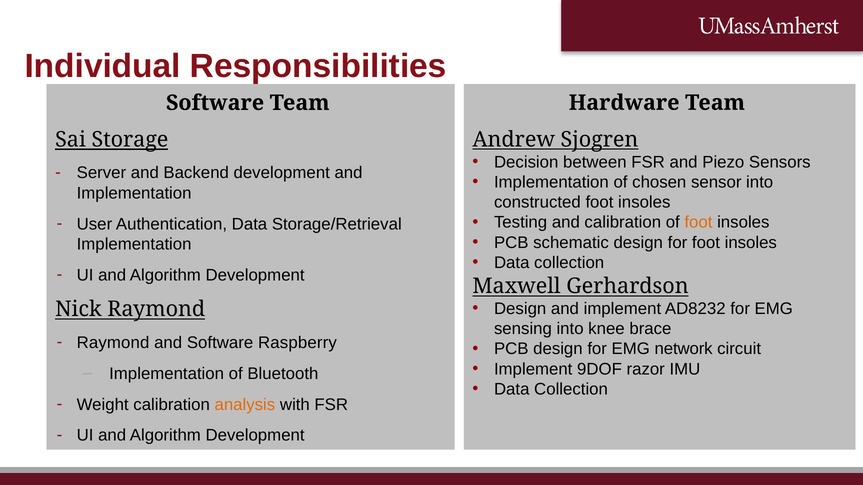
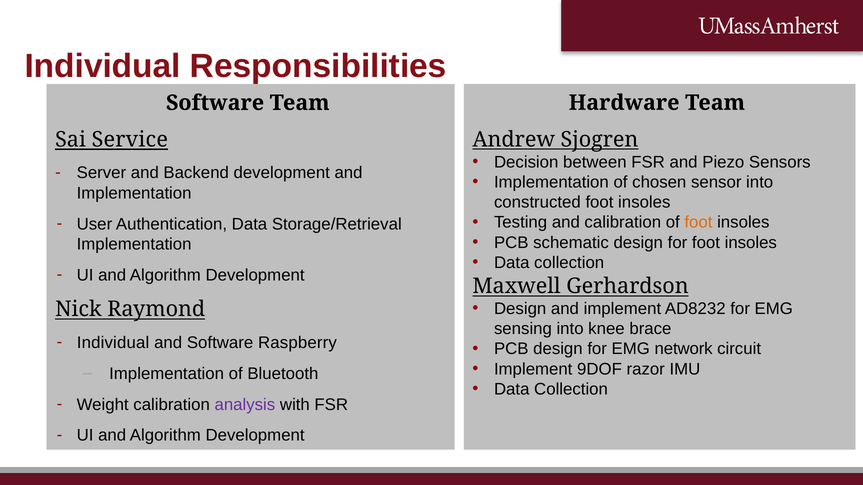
Storage: Storage -> Service (130, 140)
Raymond: Raymond -> Individual (113, 343)
analysis colour: orange -> purple (245, 405)
